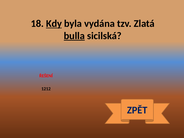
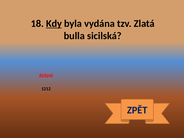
bulla underline: present -> none (74, 36)
